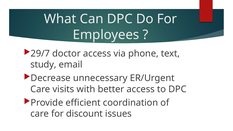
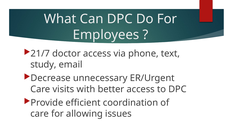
29/7: 29/7 -> 21/7 (40, 54)
discount: discount -> allowing (84, 114)
